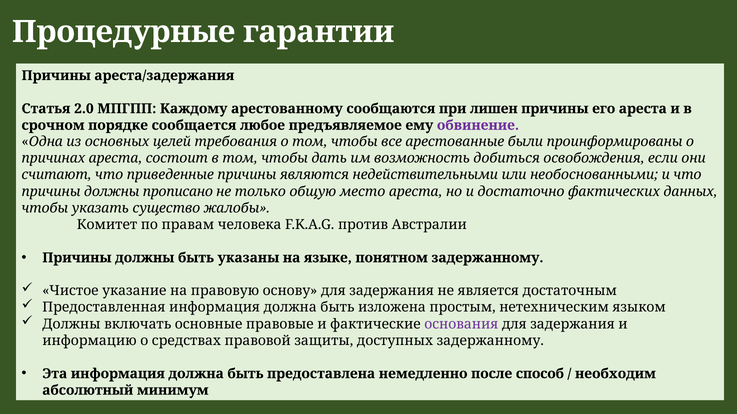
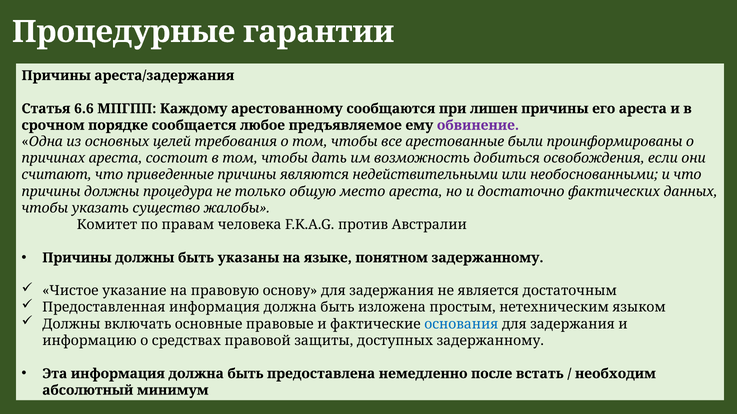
2.0: 2.0 -> 6.6 (84, 109)
прописано: прописано -> процедура (178, 192)
основания colour: purple -> blue (461, 324)
способ: способ -> встать (540, 374)
